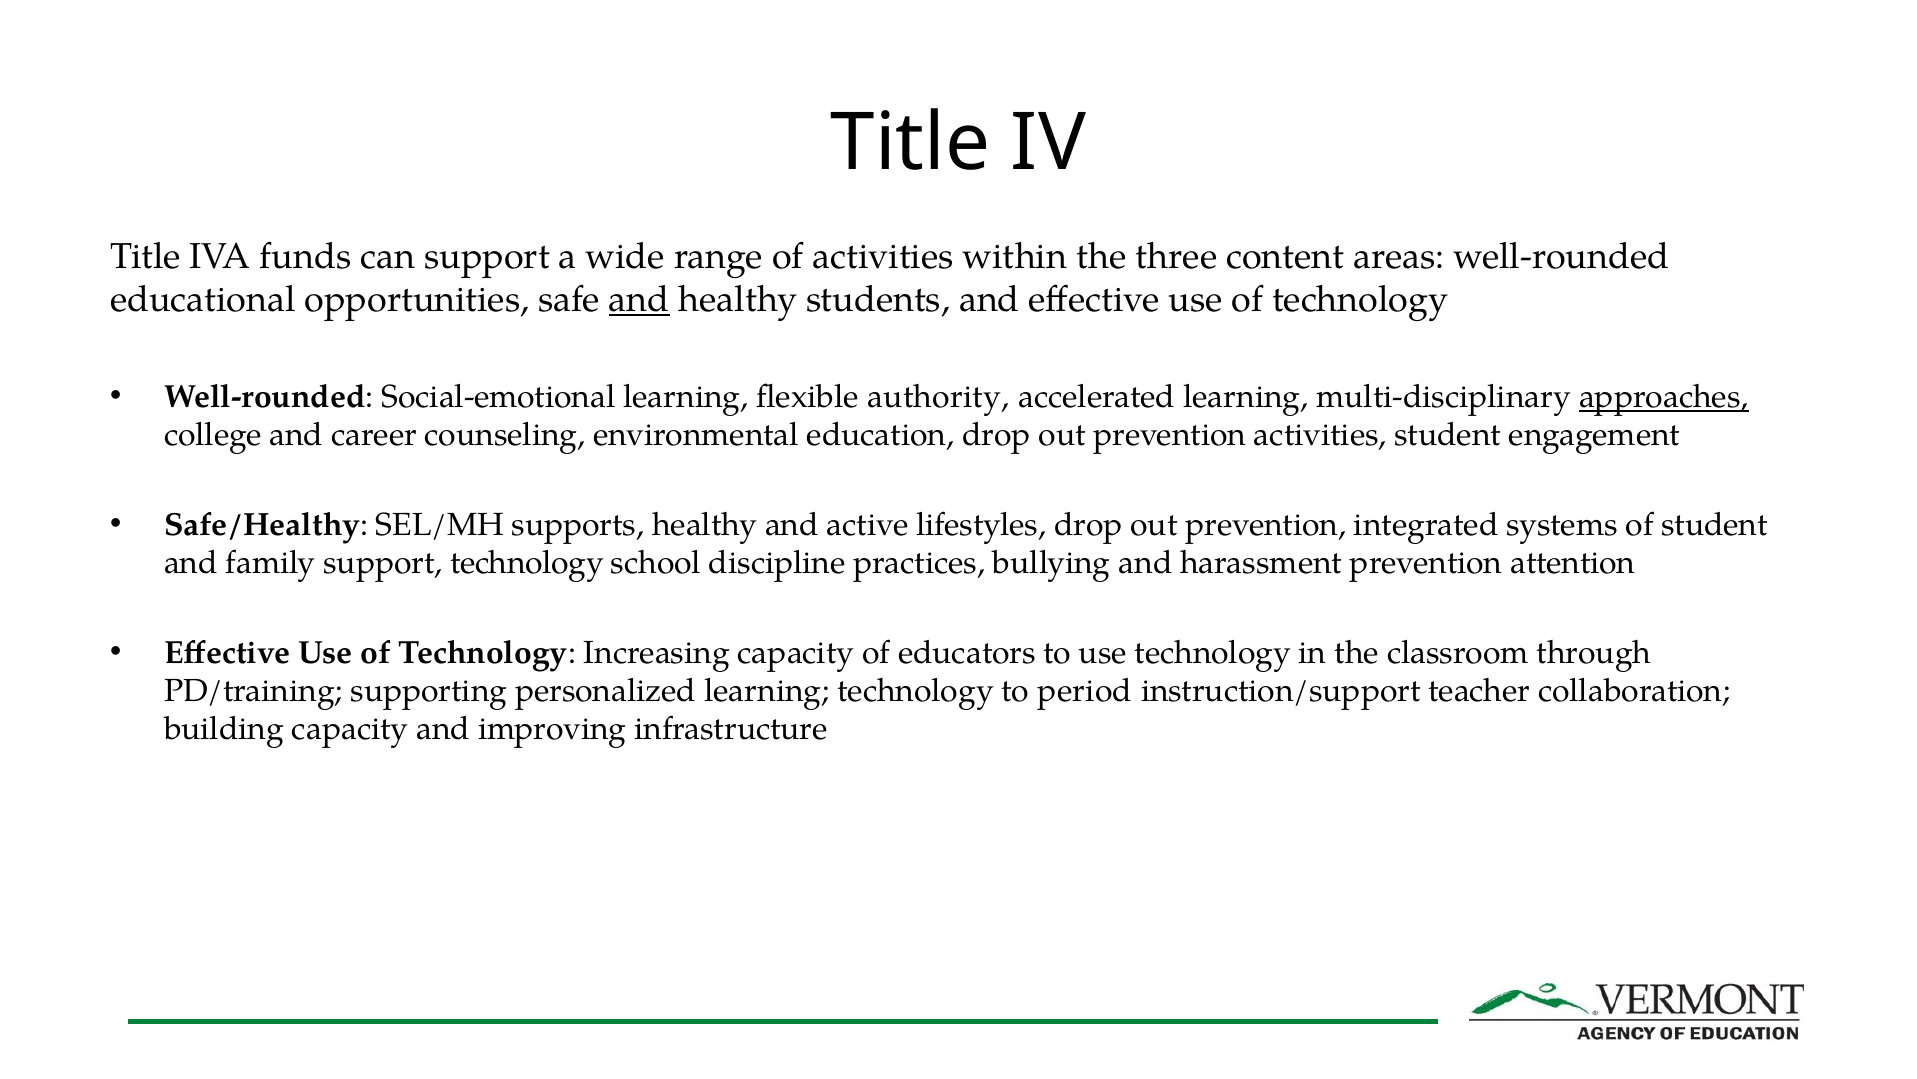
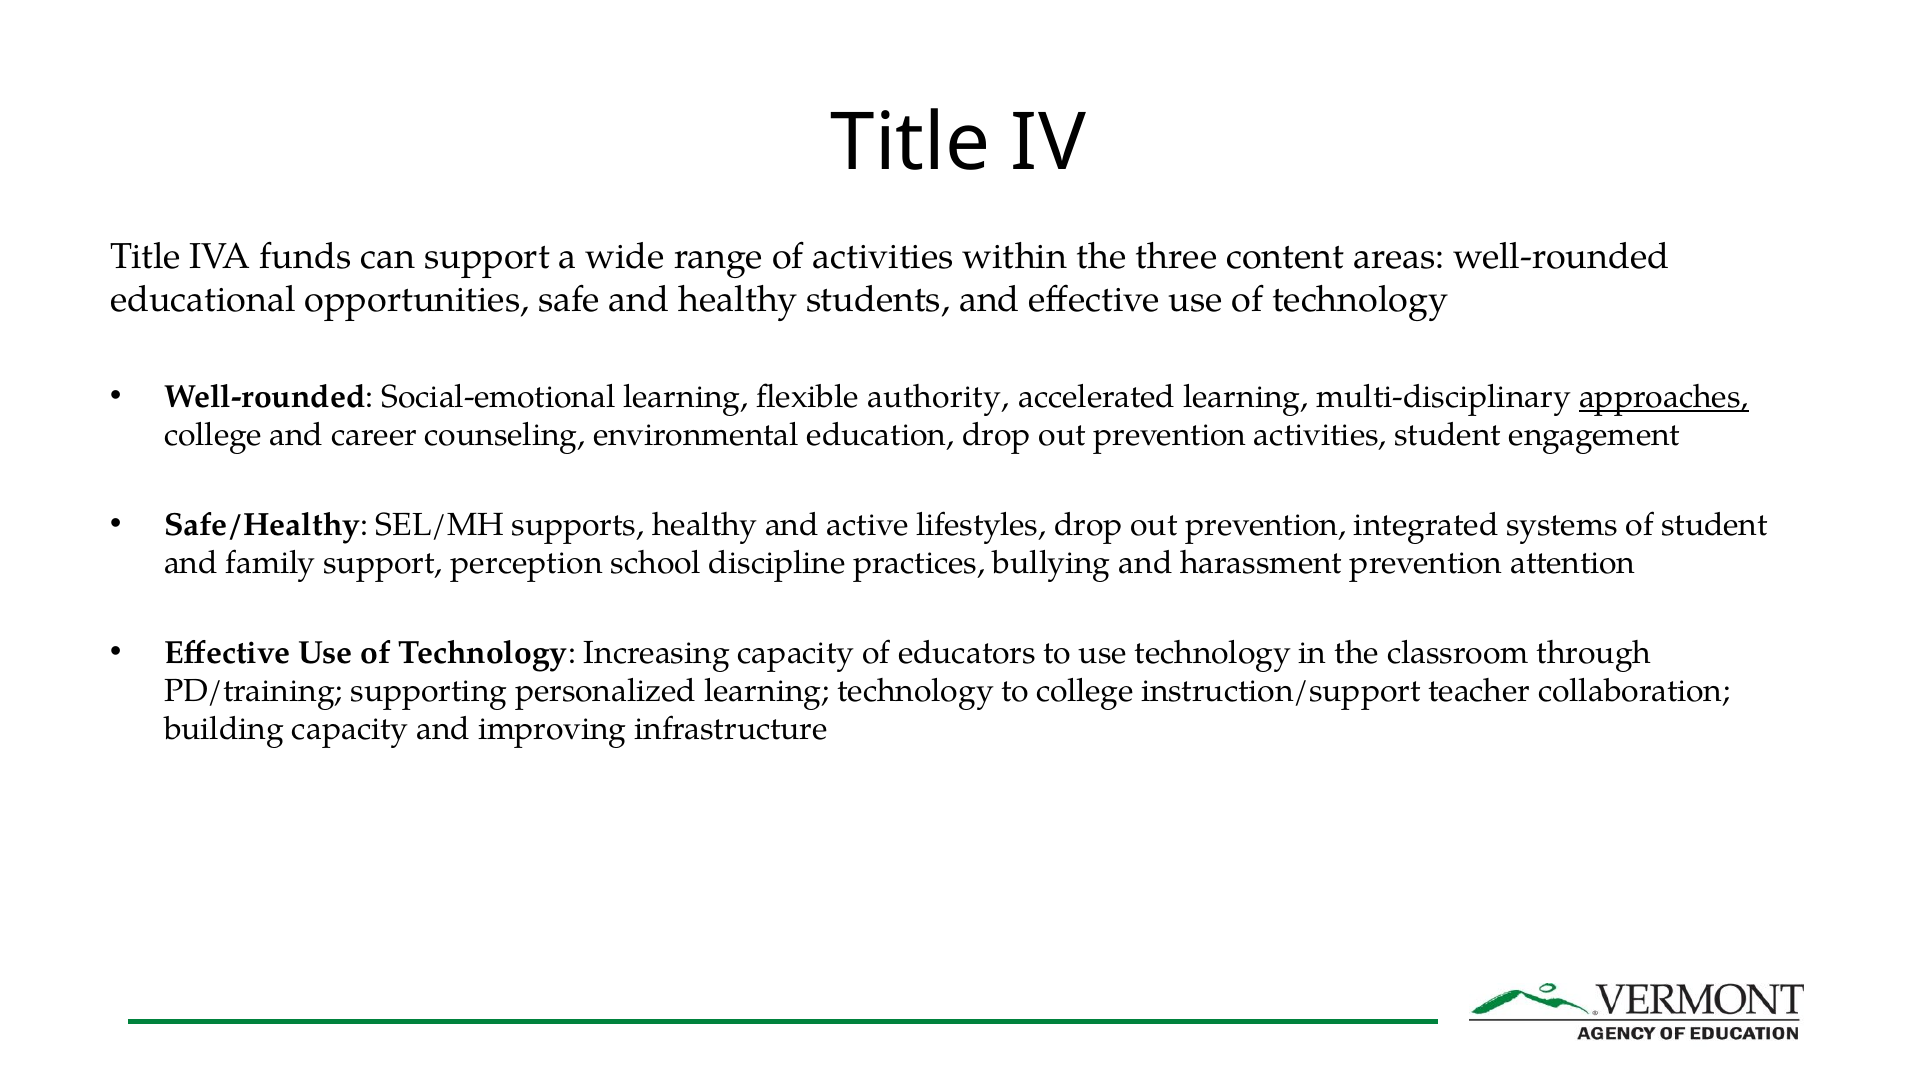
and underline: present -> none (639, 300)
support technology: technology -> perception (527, 563)
to period: period -> college (1085, 691)
